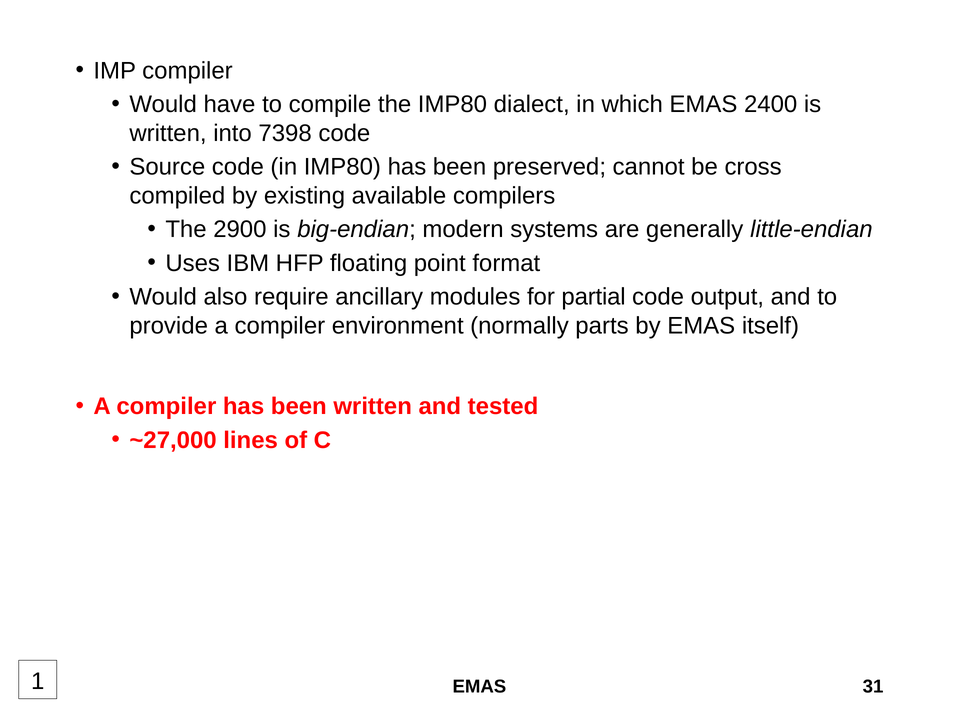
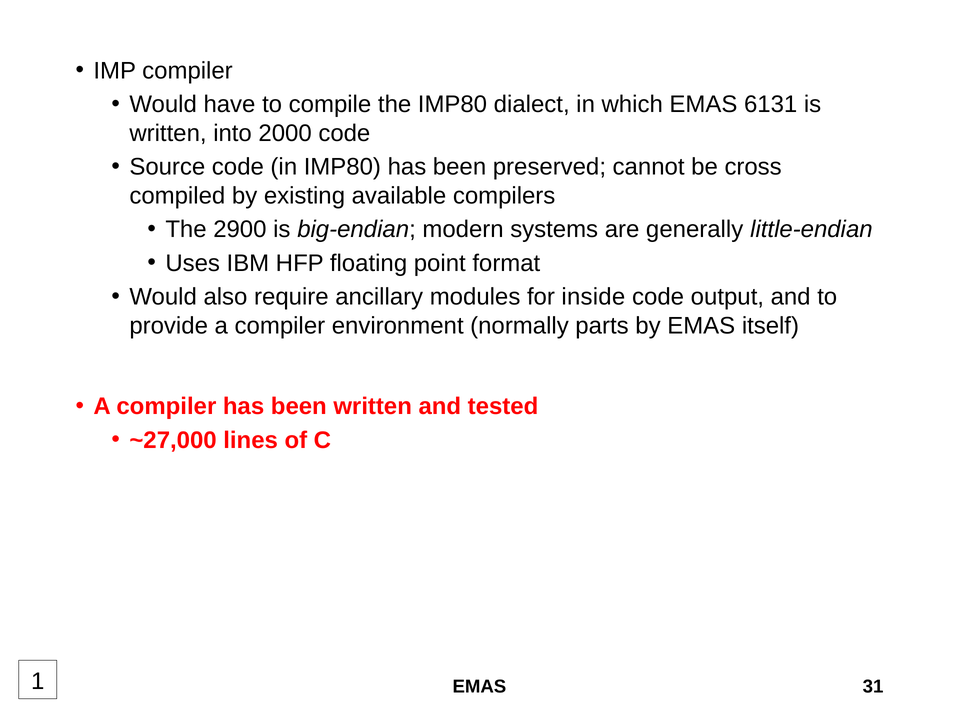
2400: 2400 -> 6131 (771, 105)
7398: 7398 -> 2000 (285, 133)
partial: partial -> inside (593, 297)
